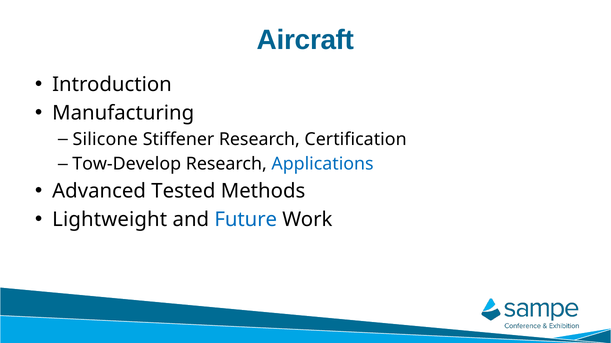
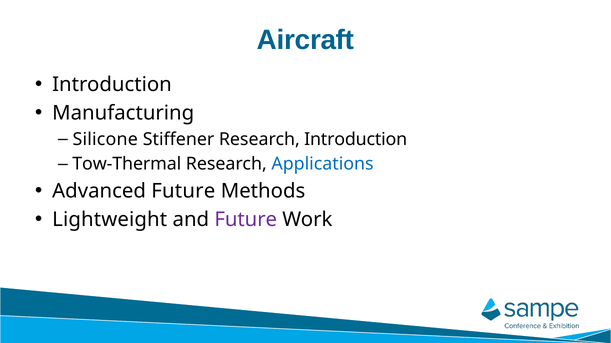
Research Certification: Certification -> Introduction (356, 139)
Tow-Develop: Tow-Develop -> Tow-Thermal (127, 164)
Advanced Tested: Tested -> Future (183, 192)
Future colour: blue -> purple (246, 220)
